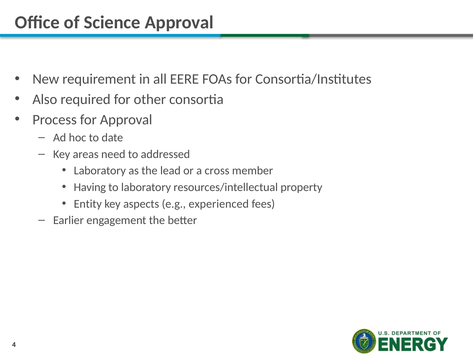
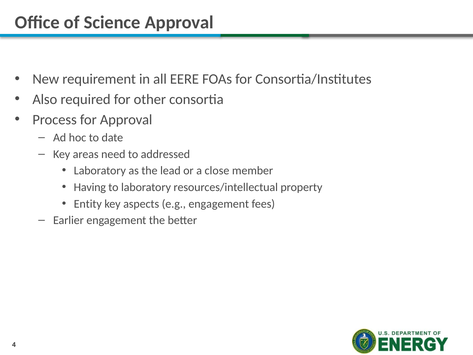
cross: cross -> close (217, 171)
e.g experienced: experienced -> engagement (219, 204)
